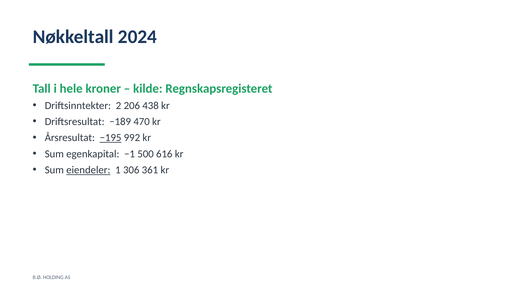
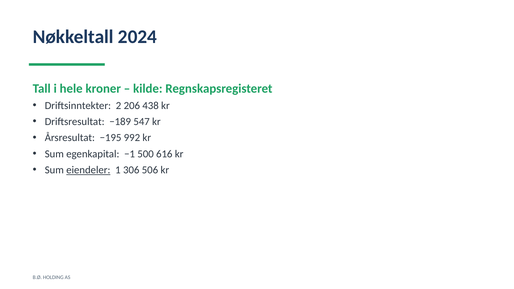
470: 470 -> 547 (142, 122)
−195 underline: present -> none (111, 138)
361: 361 -> 506 (150, 170)
